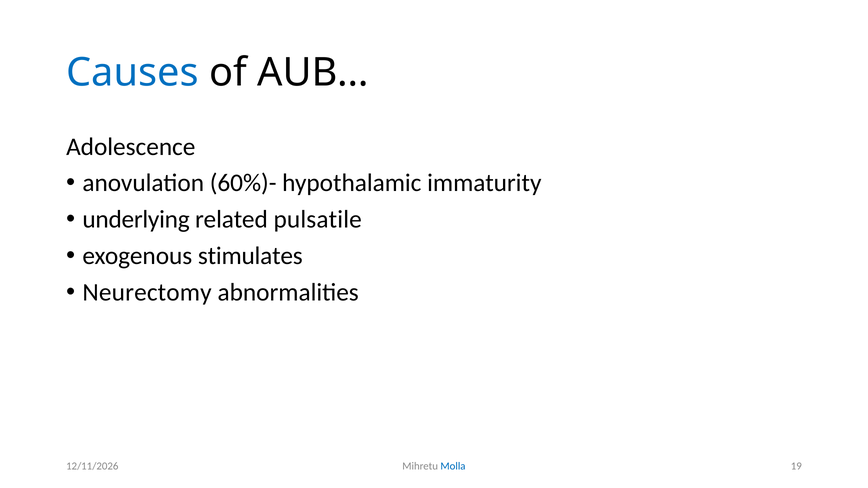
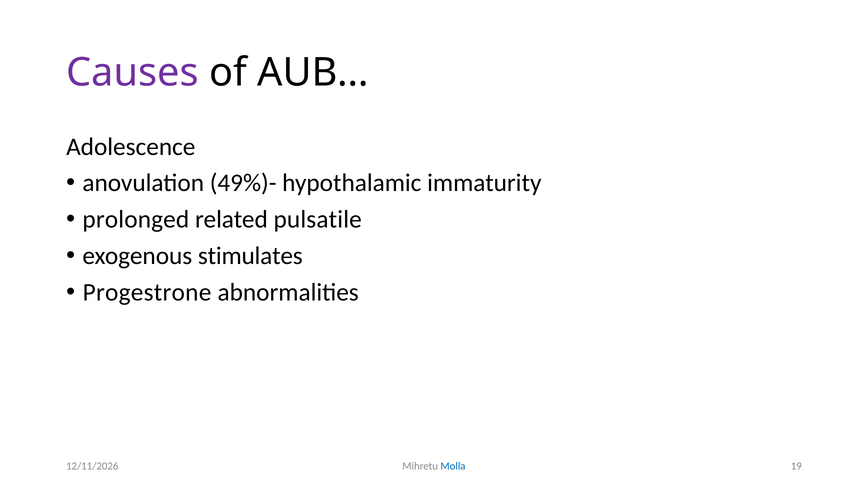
Causes colour: blue -> purple (132, 73)
60%)-: 60%)- -> 49%)- (243, 183)
underlying: underlying -> prolonged (136, 220)
Neurectomy: Neurectomy -> Progestrone (147, 292)
